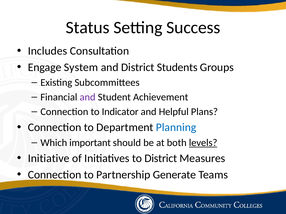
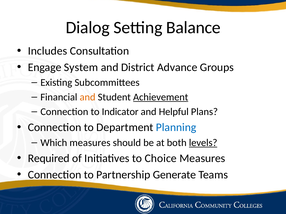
Status: Status -> Dialog (88, 28)
Success: Success -> Balance (193, 28)
Students: Students -> Advance (177, 67)
and colour: purple -> orange (88, 97)
Achievement underline: none -> present (161, 97)
Which important: important -> measures (90, 143)
Initiative: Initiative -> Required (49, 159)
to District: District -> Choice (161, 159)
